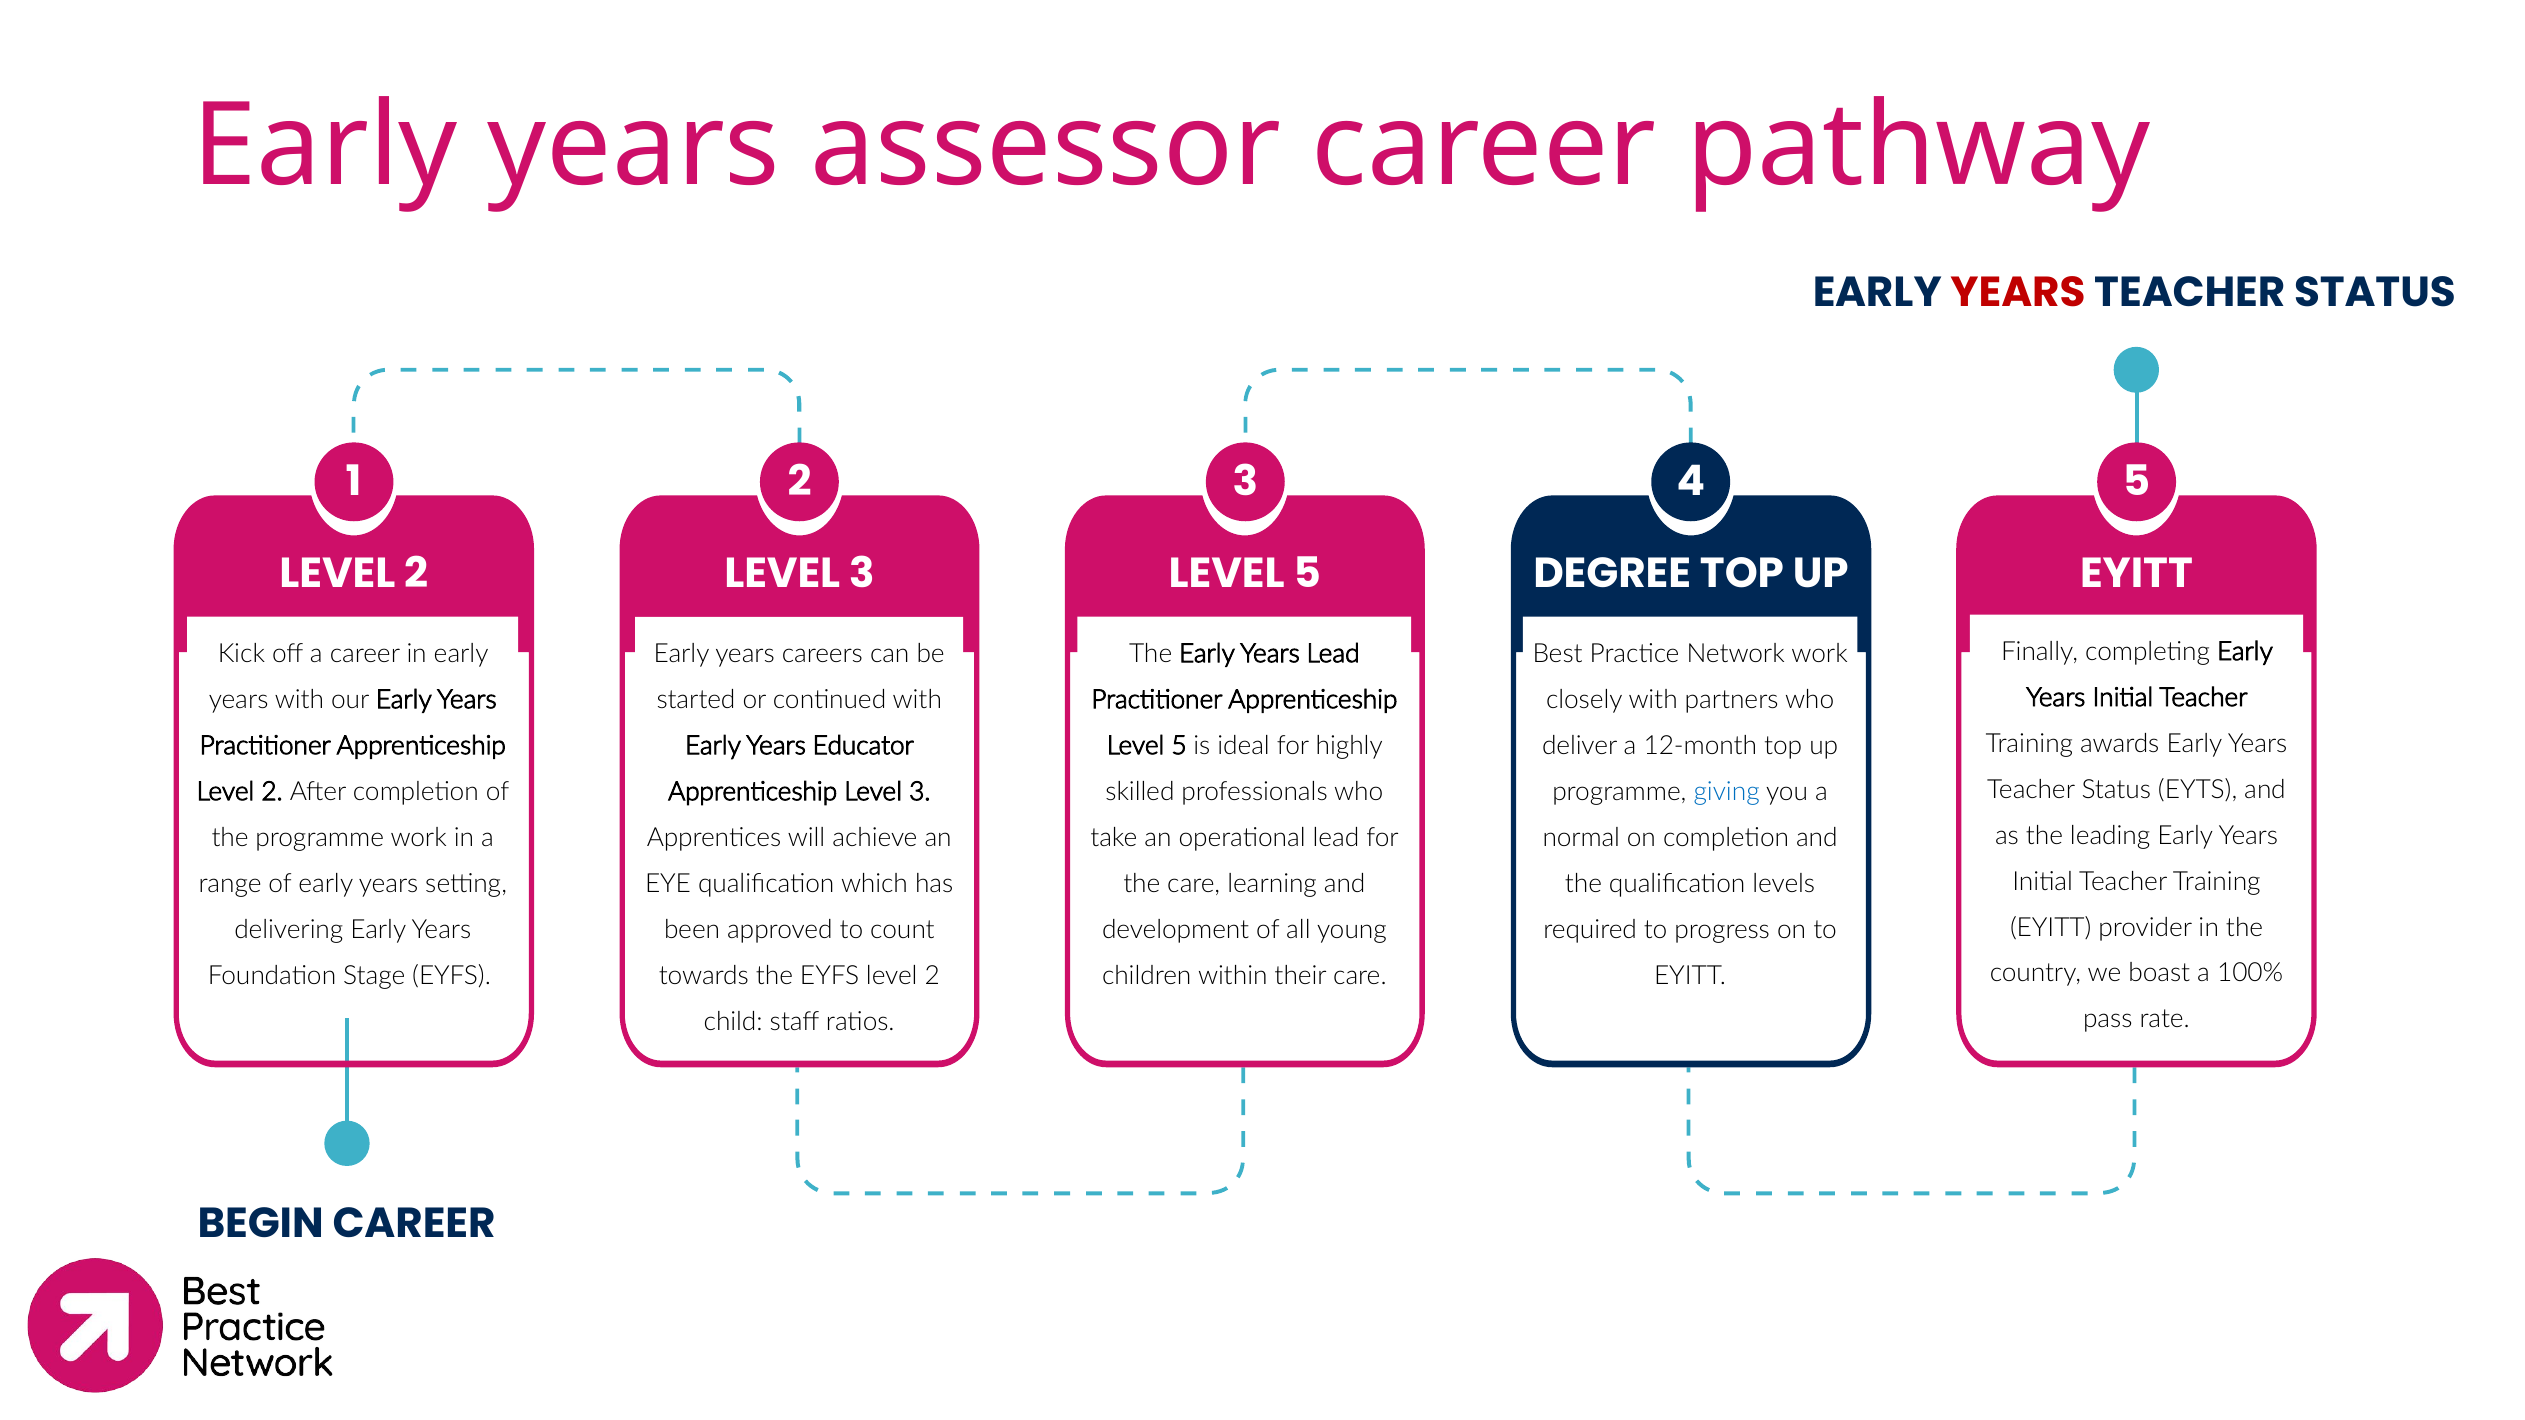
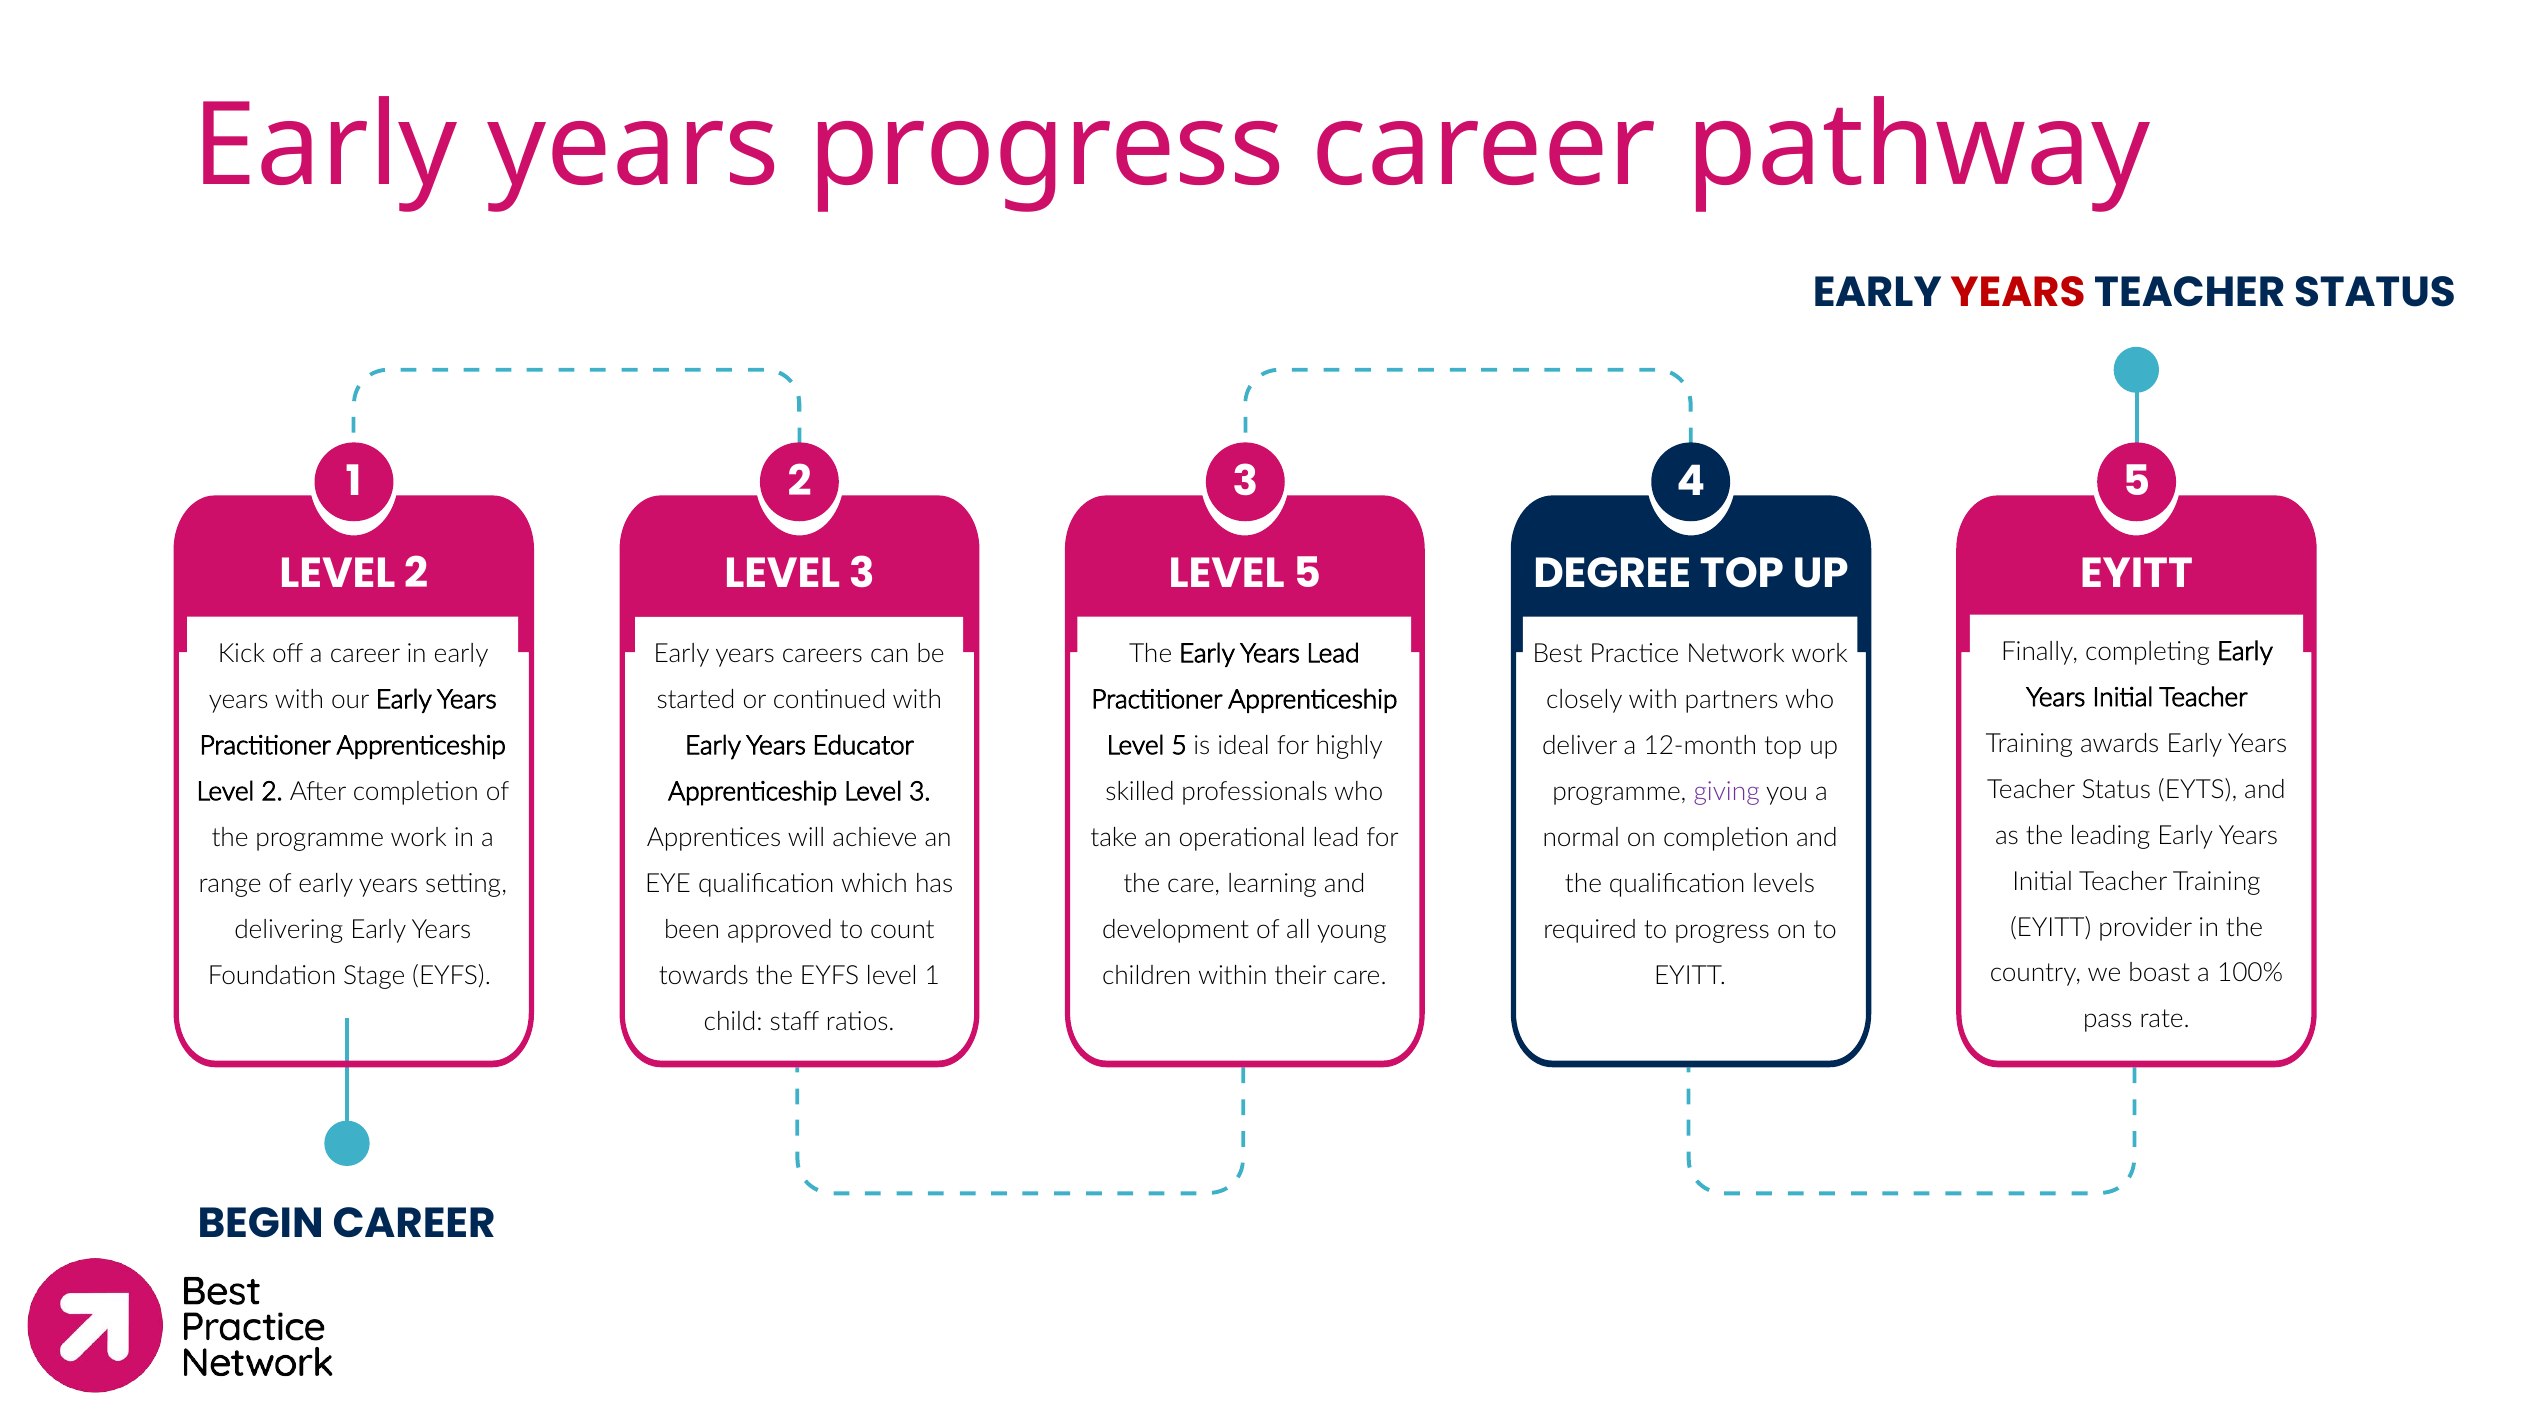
years assessor: assessor -> progress (1047, 147)
giving colour: blue -> purple (1727, 792)
the EYFS level 2: 2 -> 1 (932, 976)
